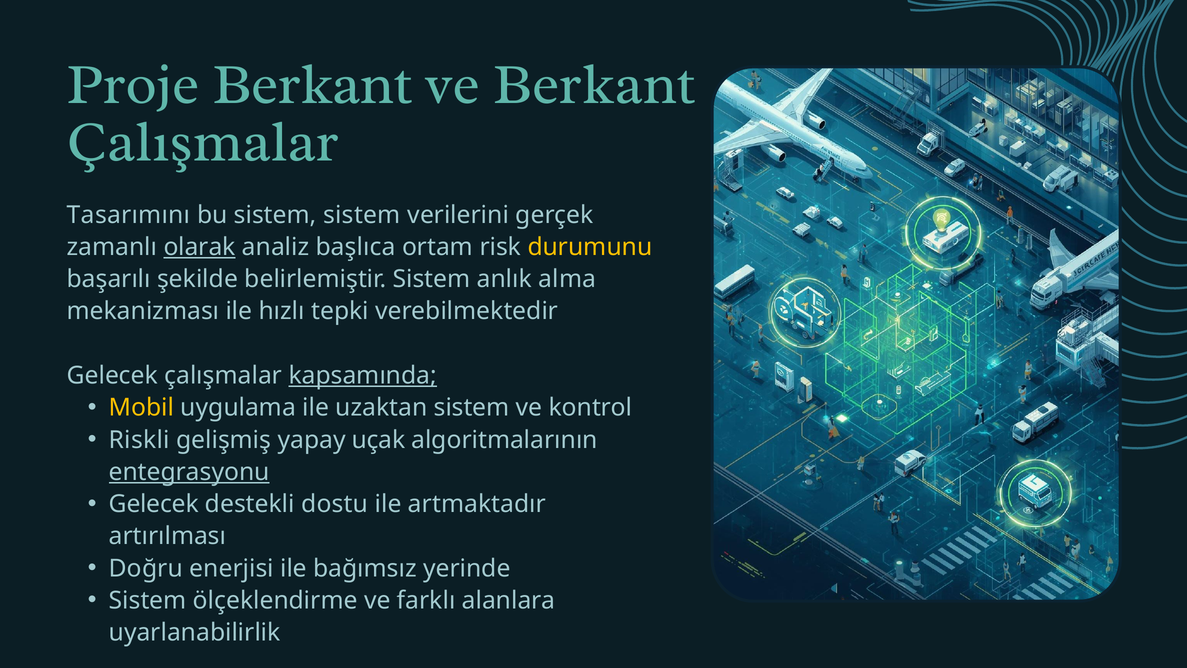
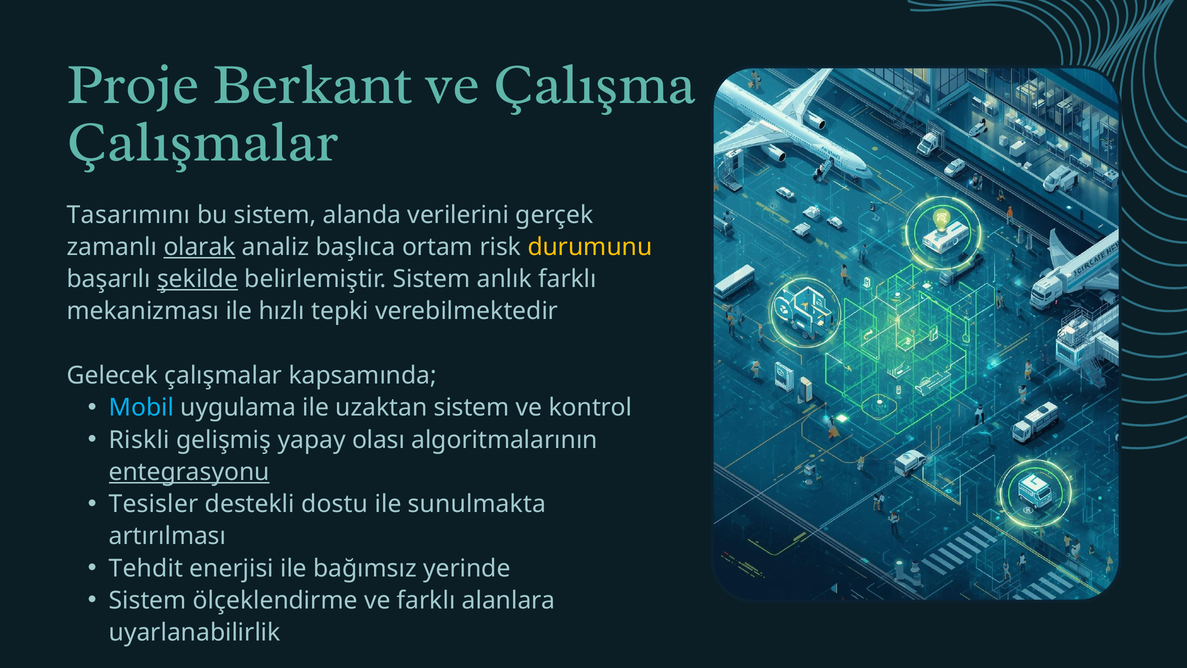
ve Berkant: Berkant -> Çalışma (595, 84)
sistem sistem: sistem -> alanda (362, 215)
şekilde underline: none -> present (198, 279)
anlık alma: alma -> farklı (567, 279)
kapsamında underline: present -> none (363, 375)
Mobil colour: yellow -> light blue (141, 408)
uçak: uçak -> olası (379, 440)
Gelecek: Gelecek -> Tesisler (154, 504)
artmaktadır: artmaktadır -> sunulmakta (477, 504)
Doğru: Doğru -> Tehdit (146, 568)
